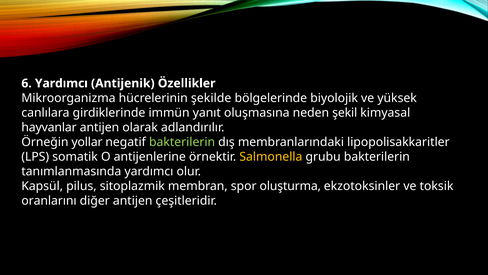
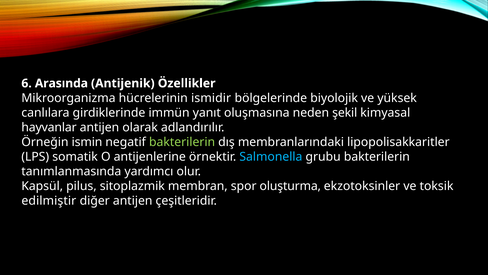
6 Yardımcı: Yardımcı -> Arasında (61, 83)
şekilde: şekilde -> ismidir (211, 98)
yollar: yollar -> ismin (87, 142)
Salmonella colour: yellow -> light blue (271, 156)
oranlarını: oranlarını -> edilmiştir (49, 200)
